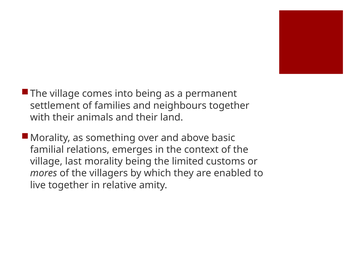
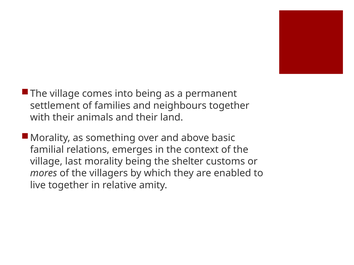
limited: limited -> shelter (188, 162)
